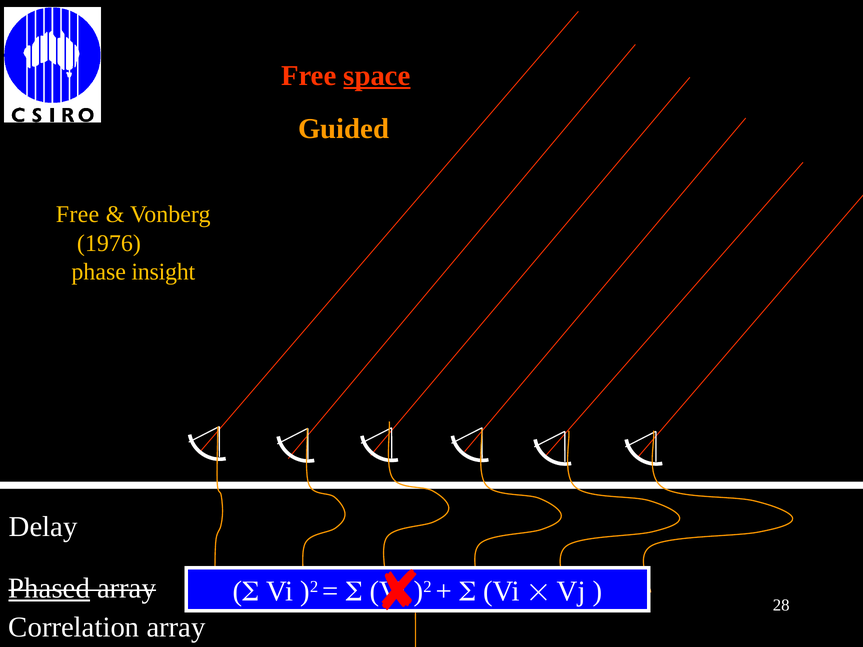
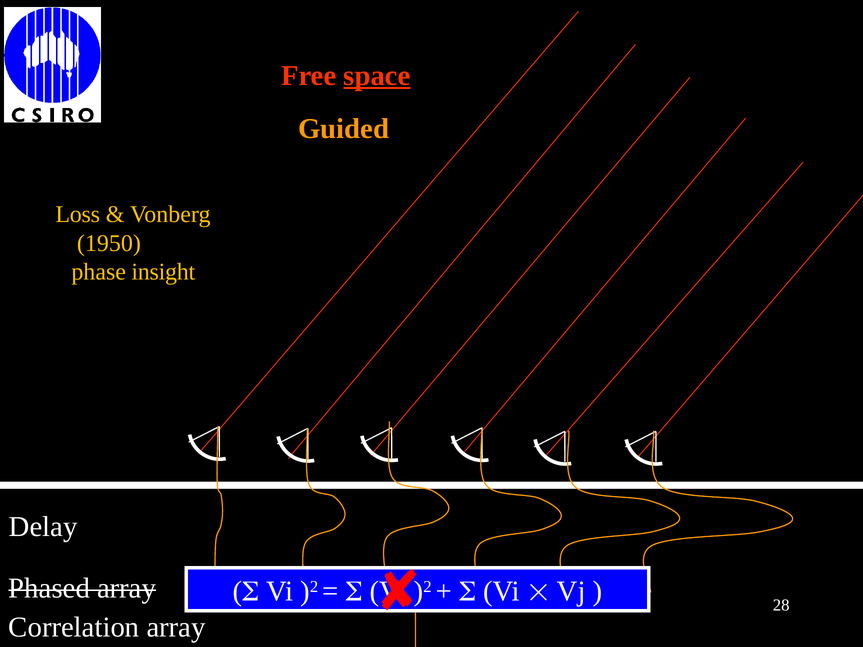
Free: Free -> Loss (78, 214)
1976: 1976 -> 1950 (109, 243)
Phased underline: present -> none (49, 588)
